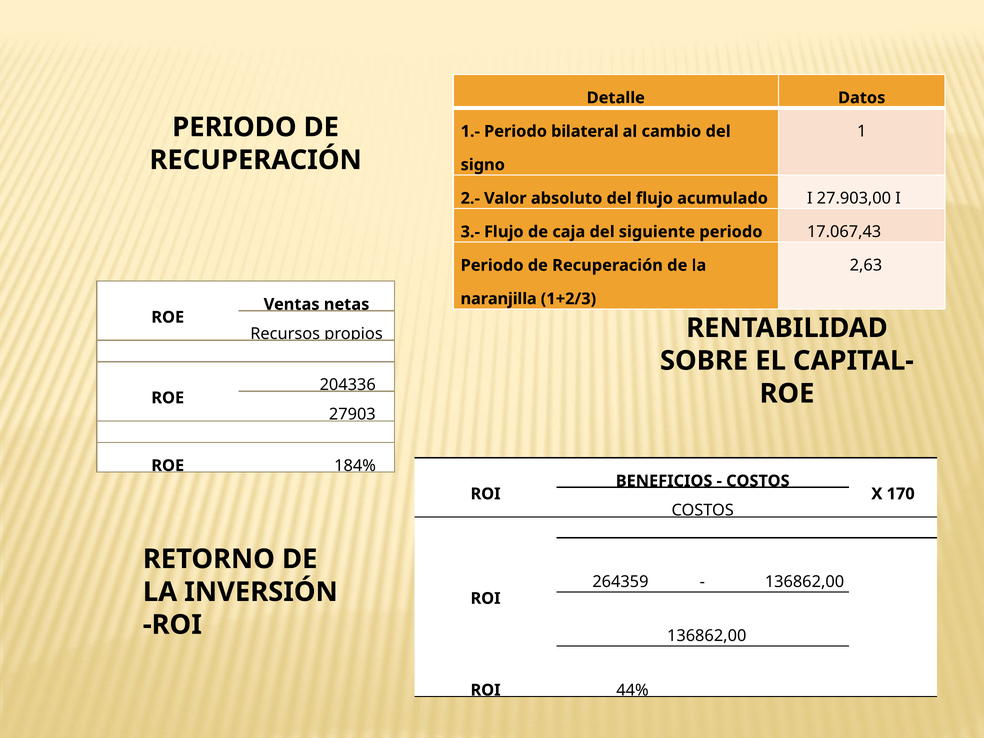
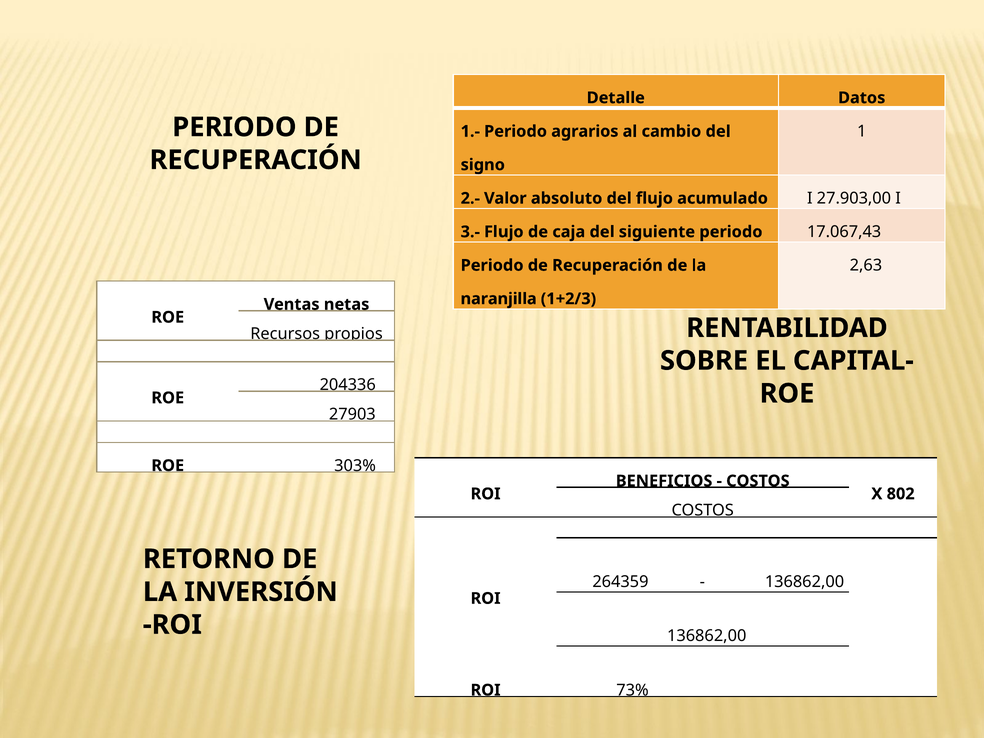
bilateral: bilateral -> agrarios (585, 131)
184%: 184% -> 303% (355, 466)
170: 170 -> 802 (901, 494)
44%: 44% -> 73% (632, 690)
